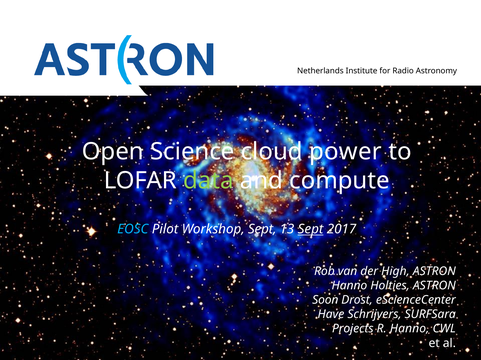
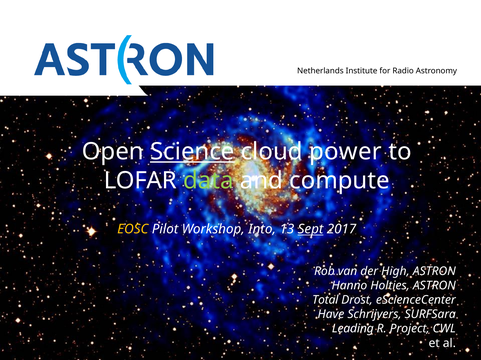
Science underline: none -> present (192, 152)
EOSC colour: light blue -> yellow (133, 230)
Workshop Sept: Sept -> Into (262, 230)
Soon: Soon -> Total (325, 300)
Projects: Projects -> Leading (353, 329)
R Hanno: Hanno -> Project (410, 329)
